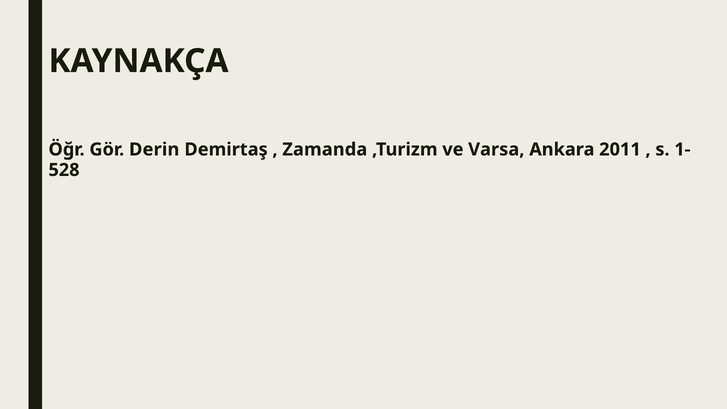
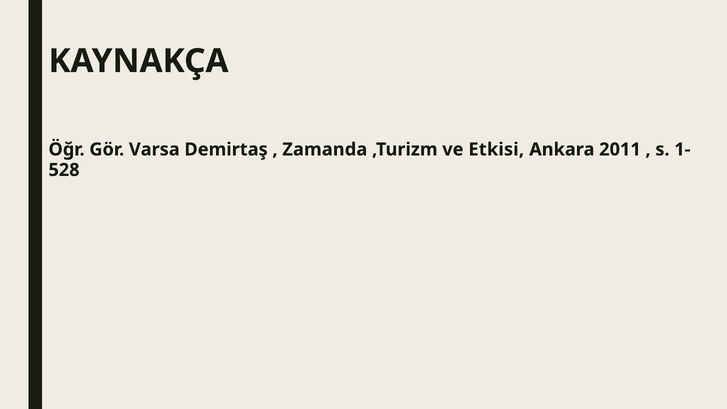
Derin: Derin -> Varsa (154, 149)
Varsa: Varsa -> Etkisi (496, 149)
